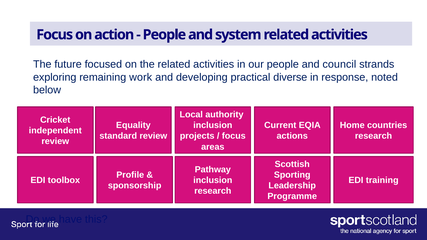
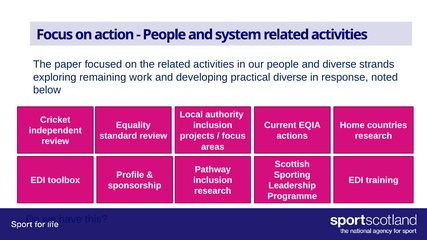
future: future -> paper (68, 64)
and council: council -> diverse (339, 64)
